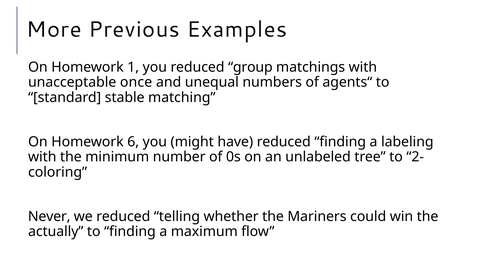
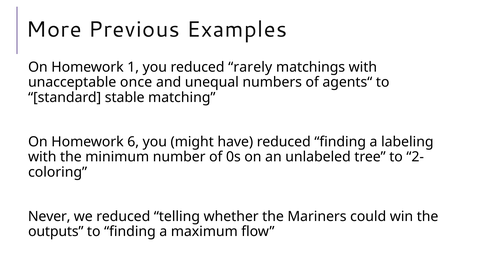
group: group -> rarely (250, 67)
actually: actually -> outputs (56, 231)
